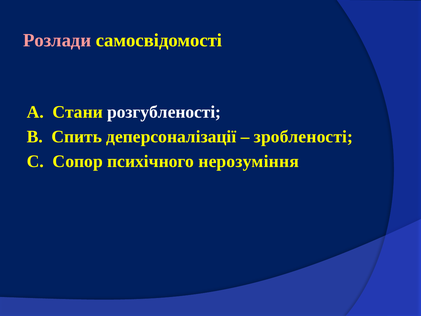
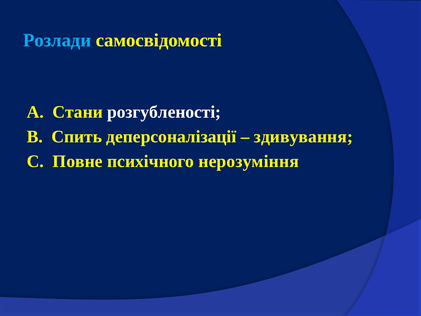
Розлади colour: pink -> light blue (57, 40)
зробленості: зробленості -> здивування (303, 137)
Сопор: Сопор -> Повне (78, 161)
